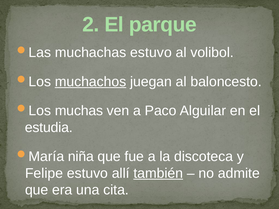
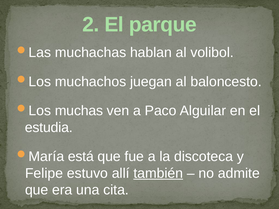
muchachas estuvo: estuvo -> hablan (151, 53)
muchachos underline: present -> none (91, 82)
niña: niña -> está (81, 157)
